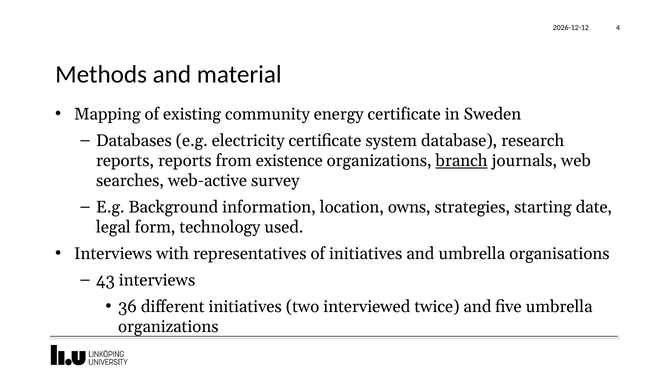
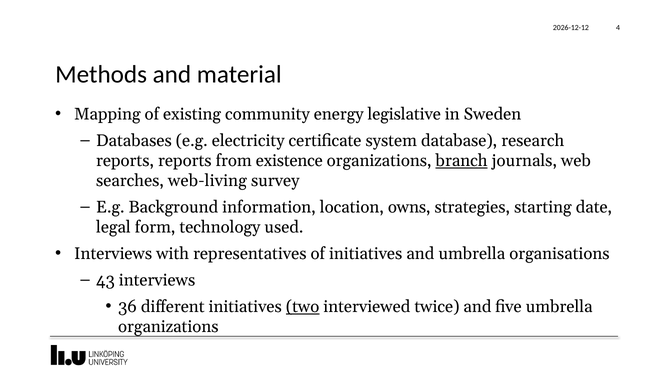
energy certificate: certificate -> legislative (404, 114)
web-active: web-active -> web-living (207, 181)
two underline: none -> present (303, 307)
